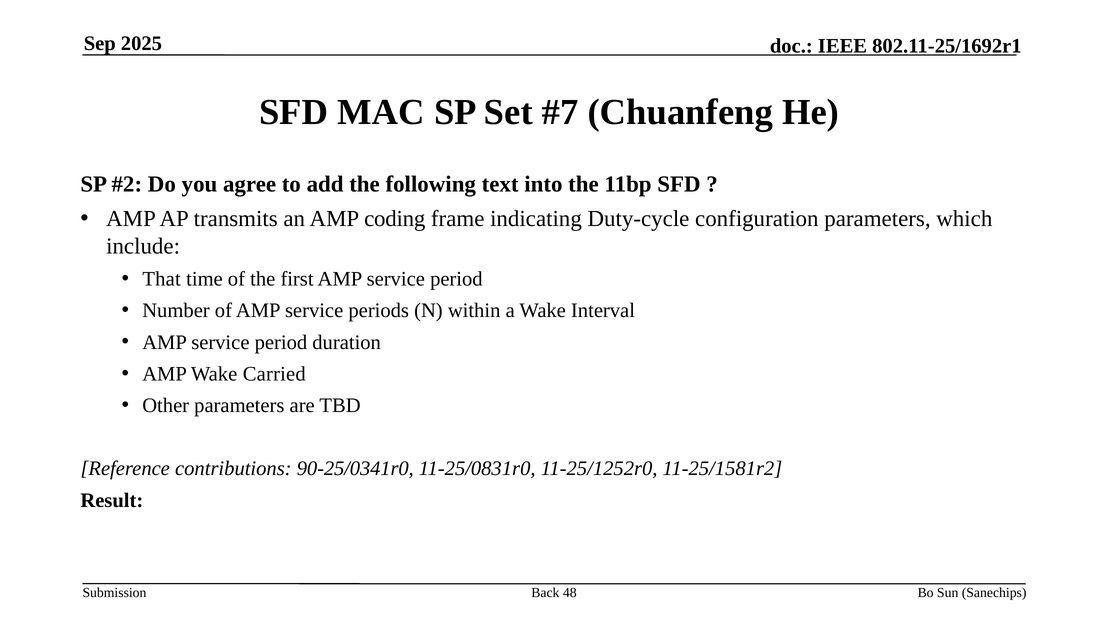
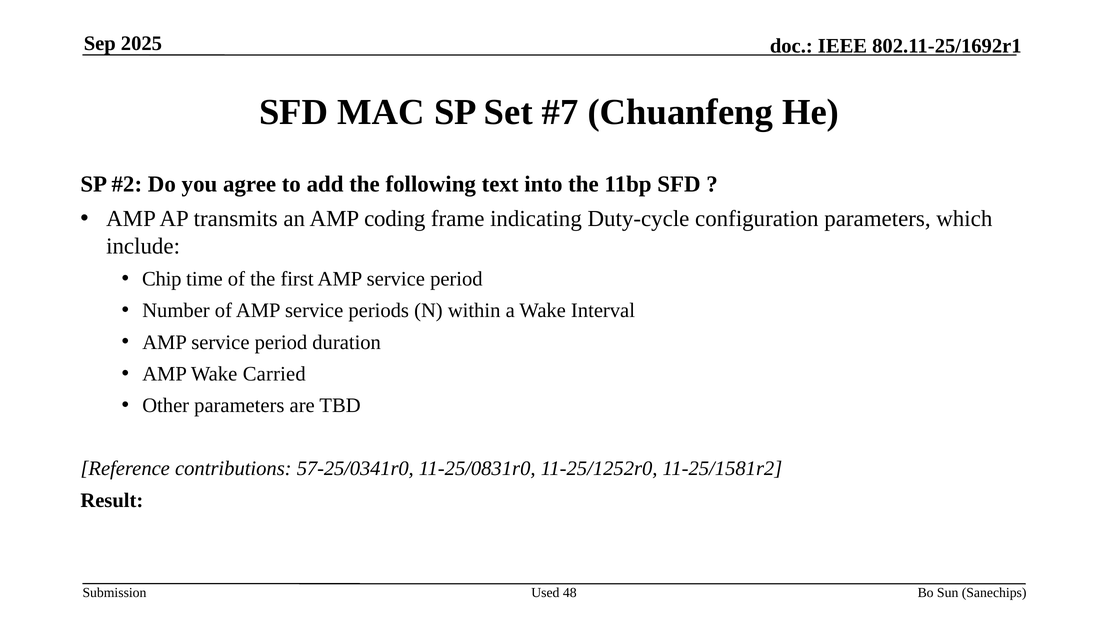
That: That -> Chip (162, 279)
90-25/0341r0: 90-25/0341r0 -> 57-25/0341r0 (355, 469)
Back: Back -> Used (545, 593)
